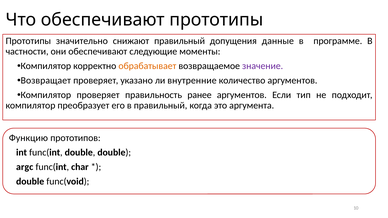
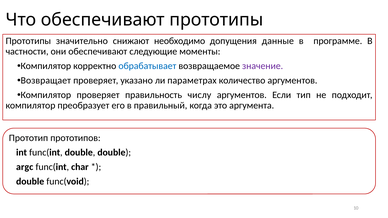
снижают правильный: правильный -> необходимо (180, 41)
обрабатывает colour: orange -> blue (147, 66)
внутренние: внутренние -> параметрах (192, 81)
ранее: ранее -> числу (199, 95)
Функцию: Функцию -> Прототип (28, 138)
